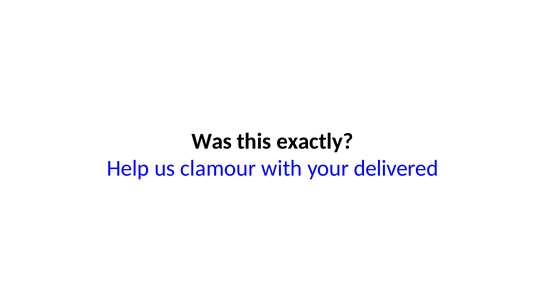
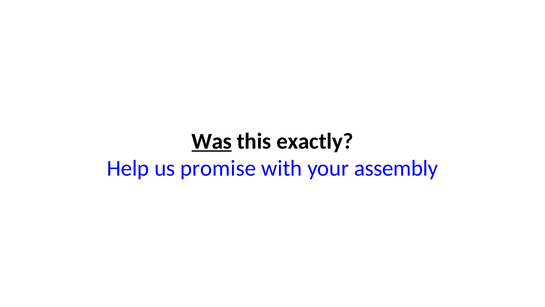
Was underline: none -> present (212, 141)
clamour: clamour -> promise (218, 168)
delivered: delivered -> assembly (396, 168)
